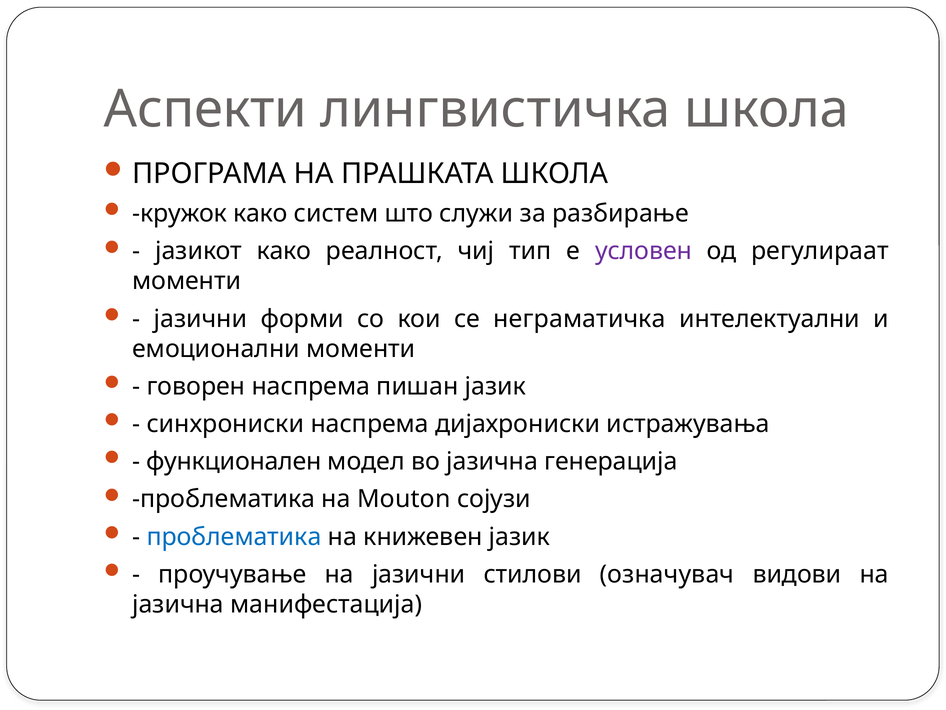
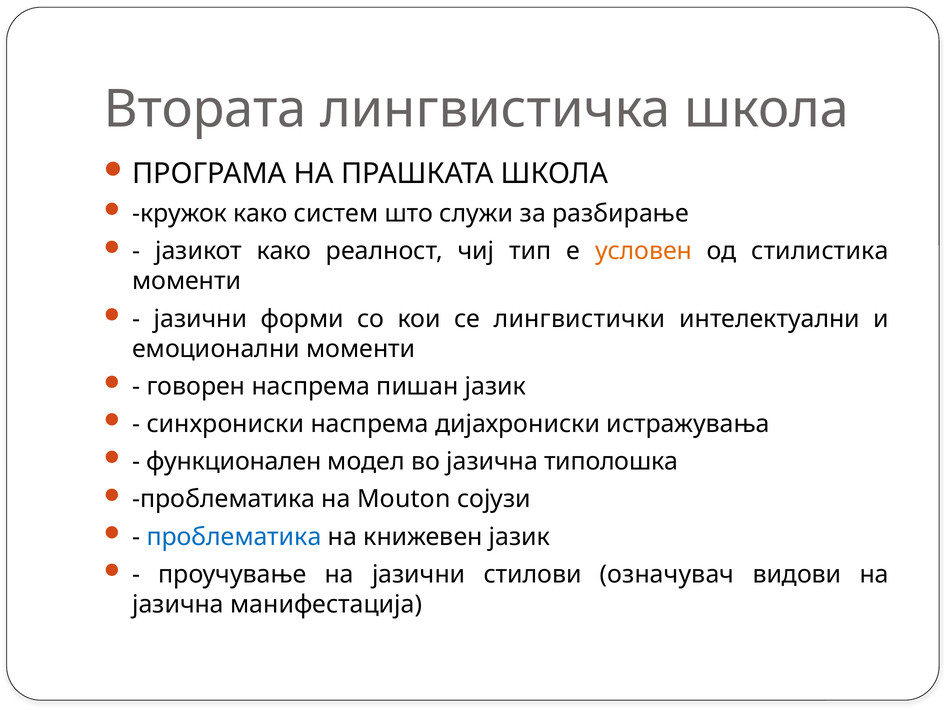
Аспекти: Аспекти -> Втората (205, 109)
условен colour: purple -> orange (644, 251)
регулираат: регулираат -> стилистика (820, 251)
неграматичка: неграматичка -> лингвистички (580, 319)
генерација: генерација -> типолошка (611, 461)
